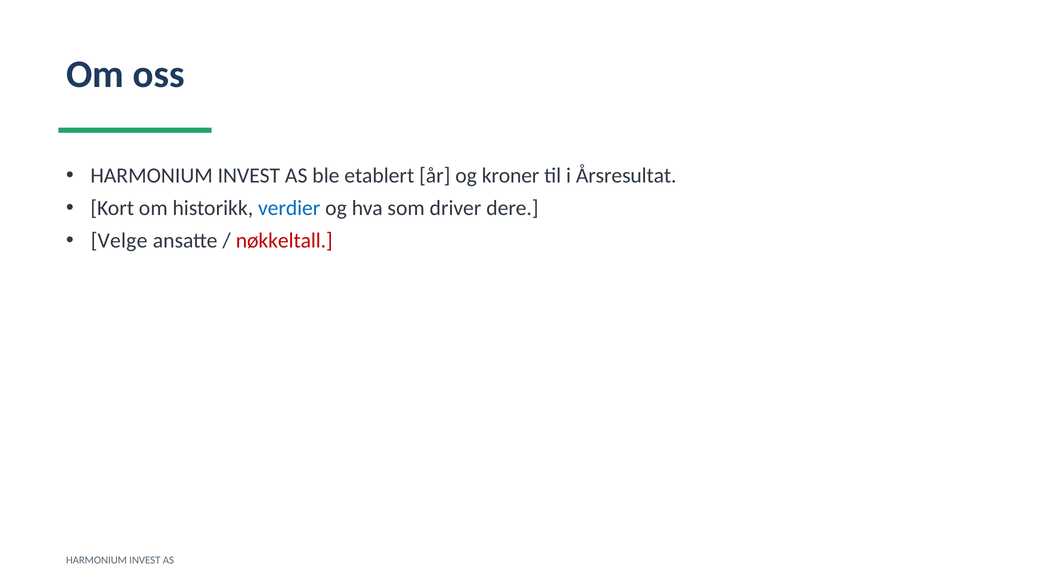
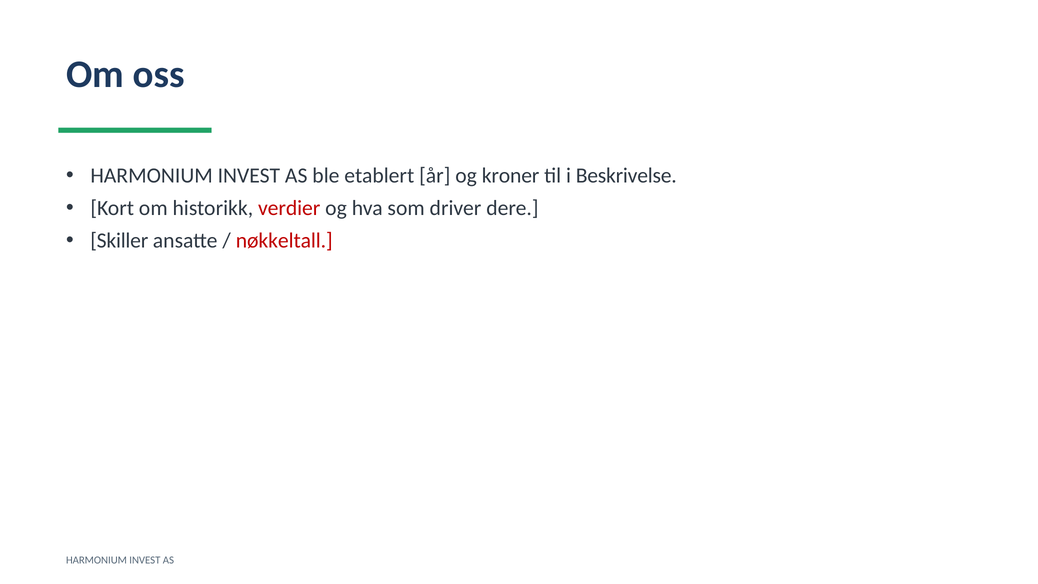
Årsresultat: Årsresultat -> Beskrivelse (626, 176)
verdier colour: blue -> red (289, 208)
Velge: Velge -> Skiller (119, 241)
